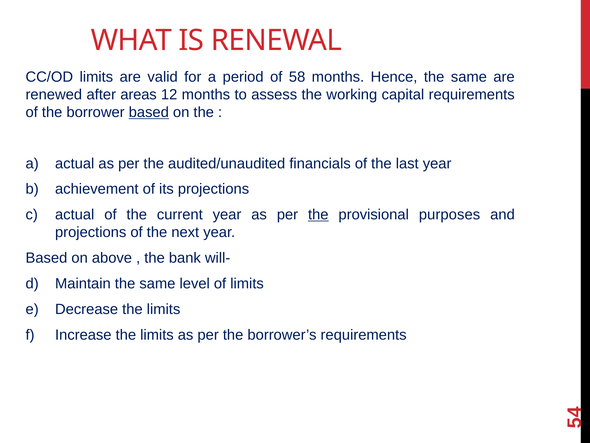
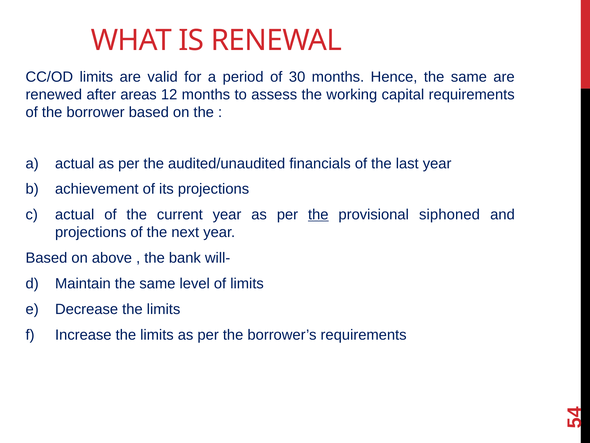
58: 58 -> 30 (297, 77)
based underline: present -> none (149, 112)
purposes: purposes -> siphoned (449, 214)
